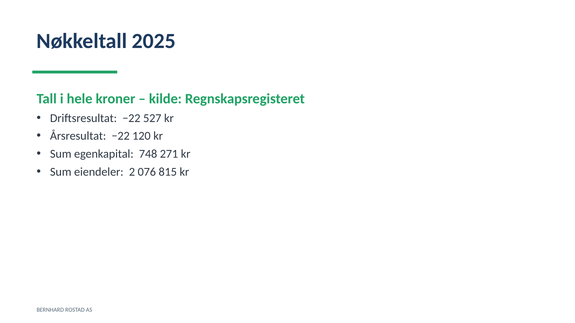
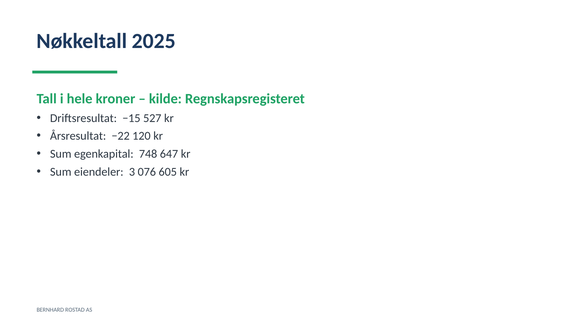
Driftsresultat −22: −22 -> −15 (131, 118)
271: 271 -> 647 (169, 154)
2: 2 -> 3 (132, 172)
815: 815 -> 605 (168, 172)
